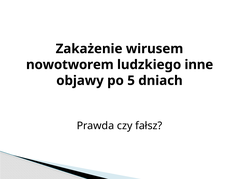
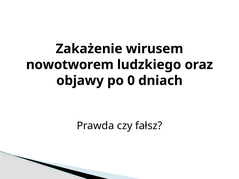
inne: inne -> oraz (199, 65)
5: 5 -> 0 (131, 81)
